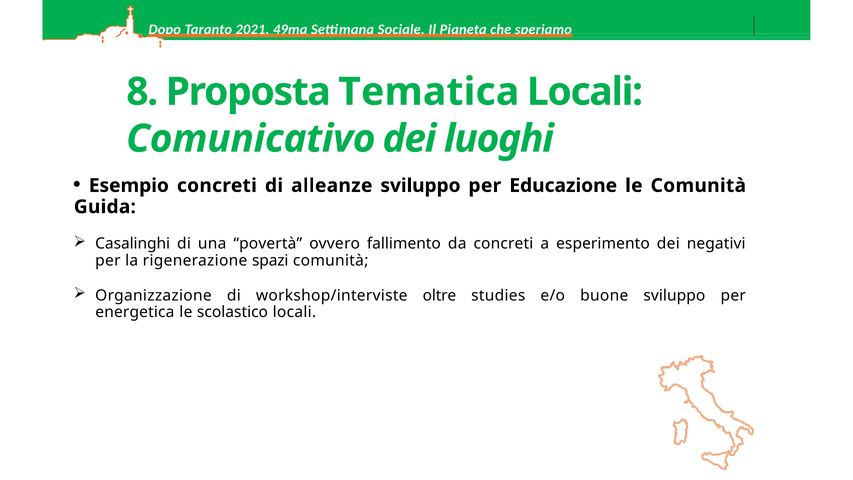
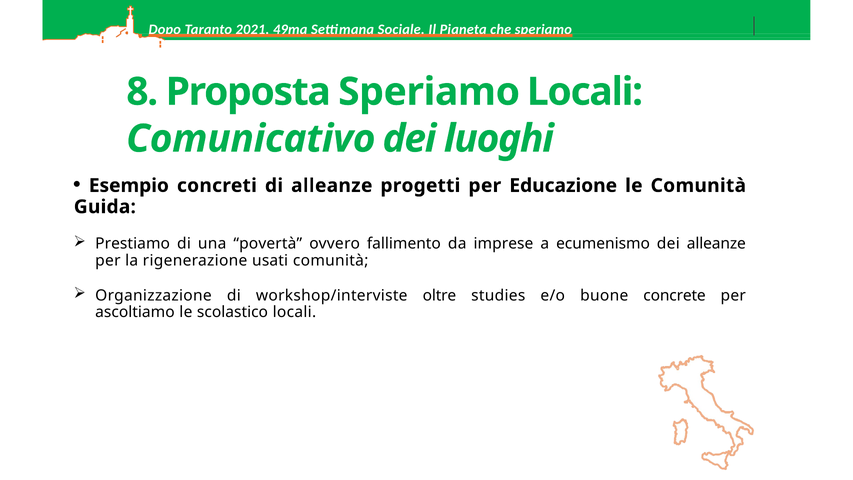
Proposta Tematica: Tematica -> Speriamo (429, 92)
alleanze sviluppo: sviluppo -> progetti (420, 186)
Casalinghi: Casalinghi -> Prestiamo (133, 244)
da concreti: concreti -> imprese (503, 244)
esperimento: esperimento -> ecumenismo (603, 244)
dei negativi: negativi -> alleanze (716, 244)
spazi: spazi -> usati (270, 260)
buone sviluppo: sviluppo -> concrete (675, 295)
energetica: energetica -> ascoltiamo (135, 312)
